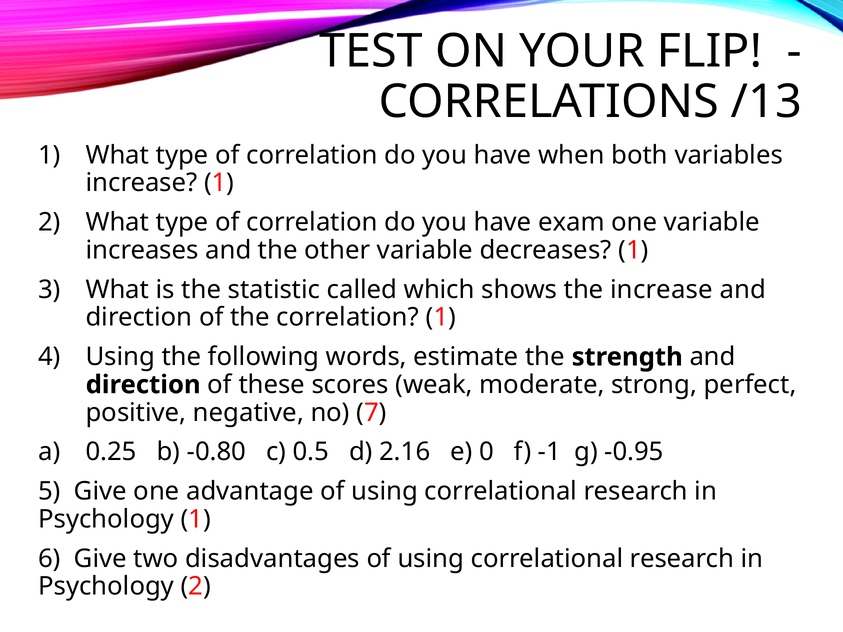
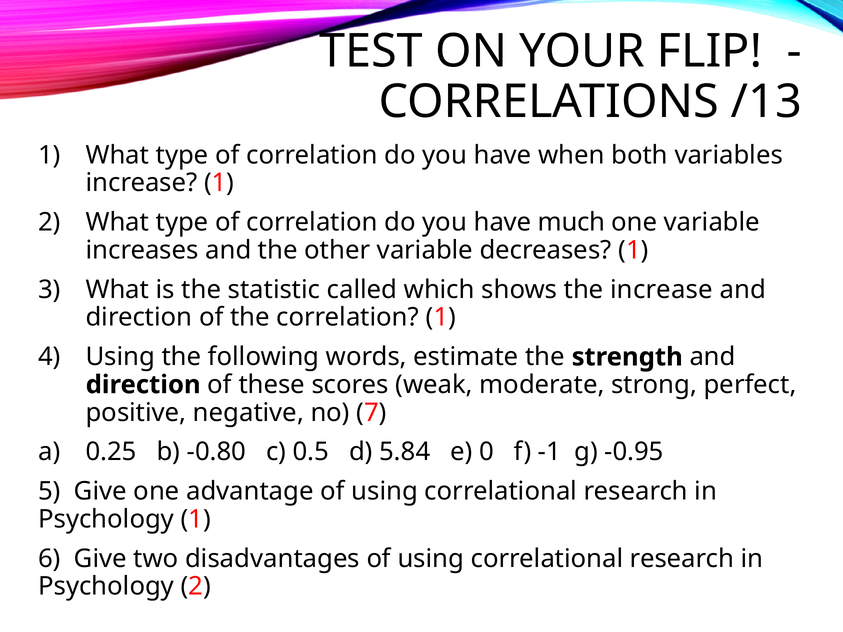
exam: exam -> much (572, 223)
2.16: 2.16 -> 5.84 (405, 452)
